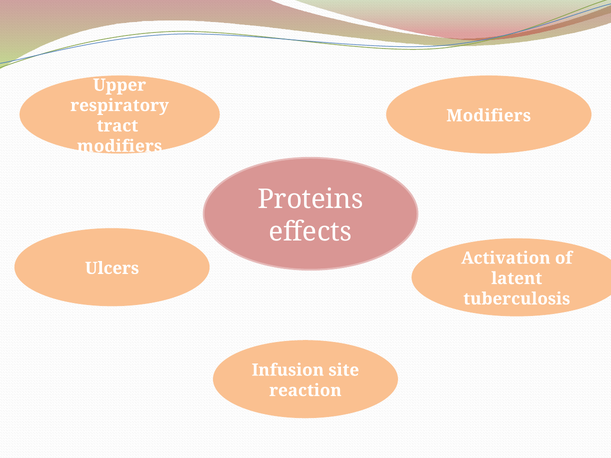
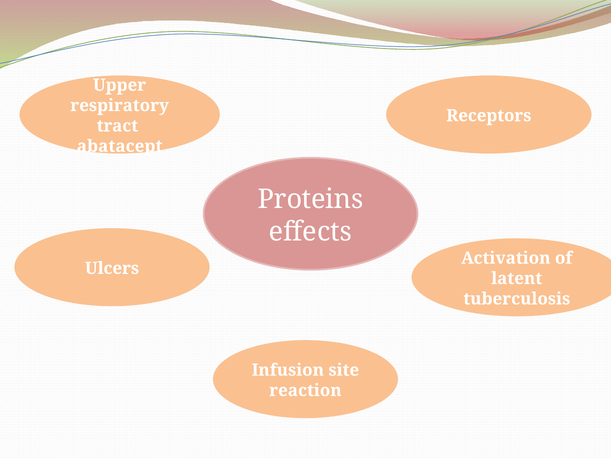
Modifiers: Modifiers -> Receptors (489, 116)
modifiers: modifiers -> abatacept (120, 146)
